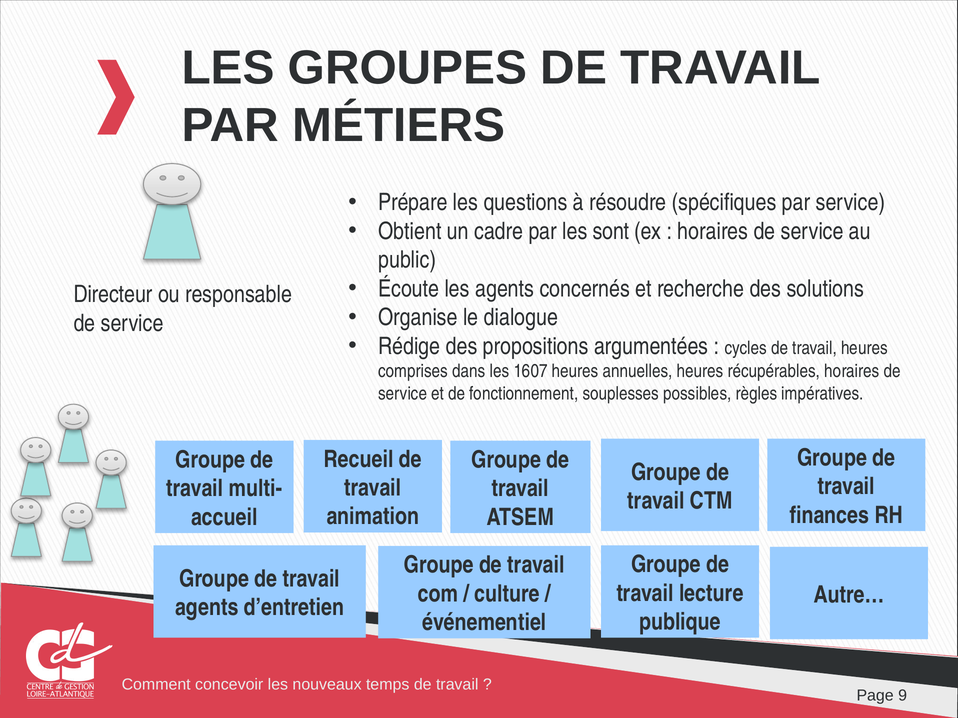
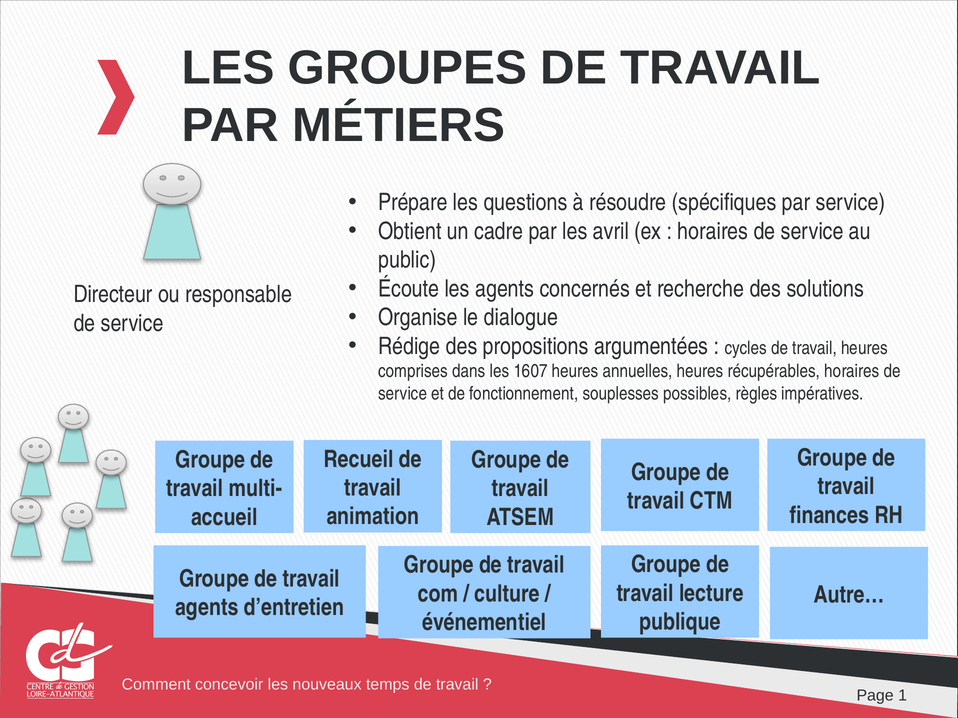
sont: sont -> avril (611, 231)
9: 9 -> 1 (903, 696)
